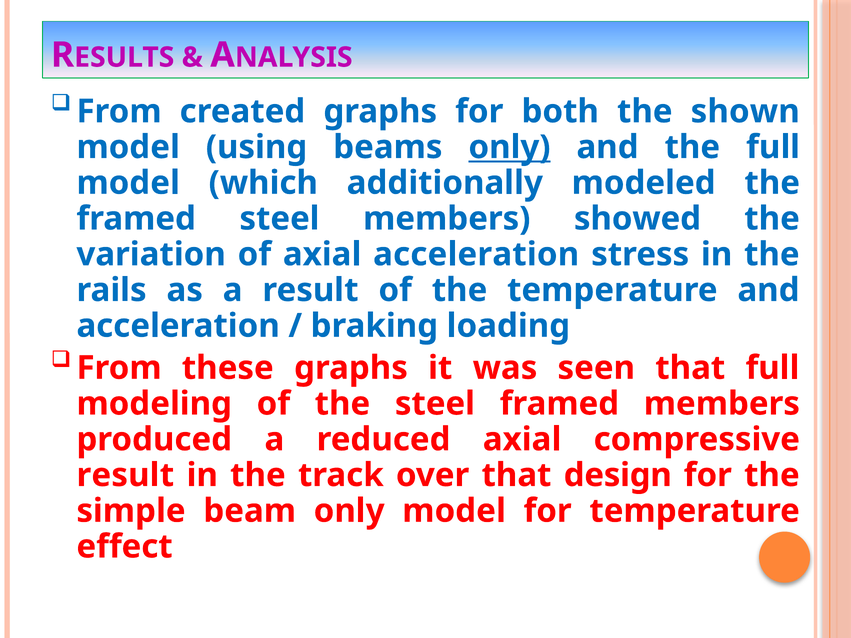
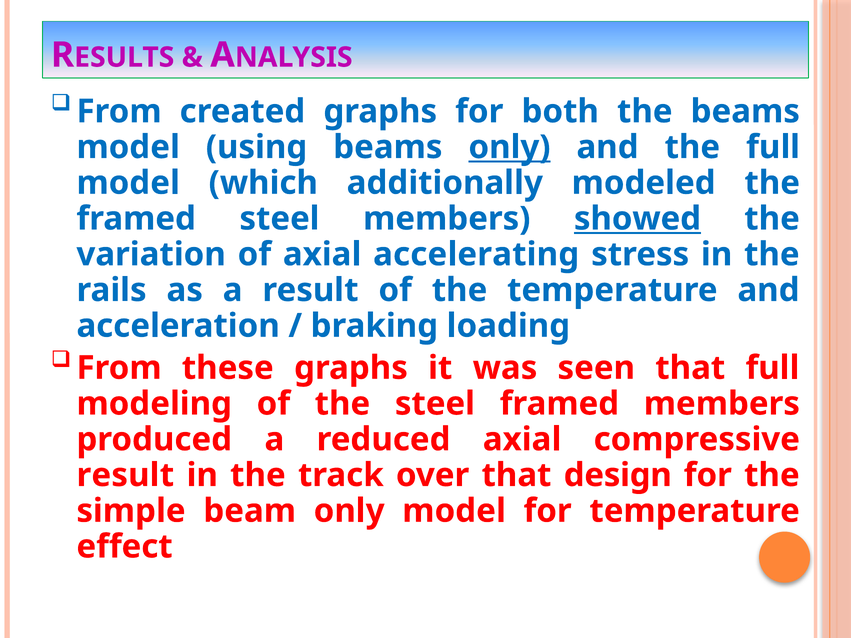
the shown: shown -> beams (745, 111)
showed underline: none -> present (637, 219)
axial acceleration: acceleration -> accelerating (476, 254)
